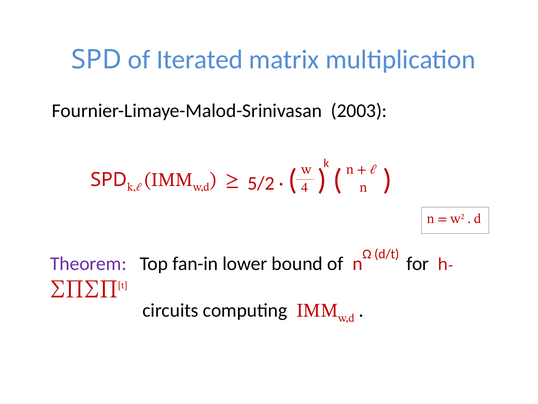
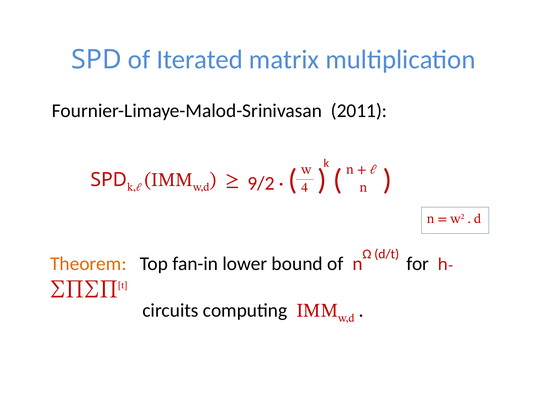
2003: 2003 -> 2011 (359, 110)
5/2: 5/2 -> 9/2 (261, 183)
Theorem colour: purple -> orange (88, 264)
